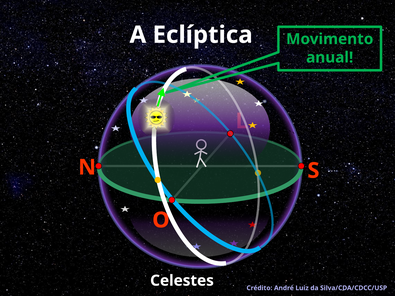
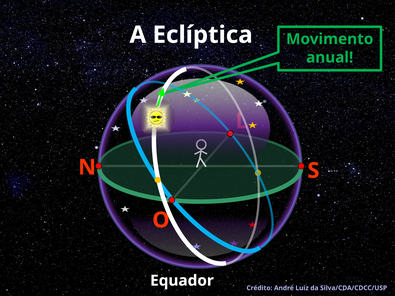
Celestes: Celestes -> Equador (182, 281)
